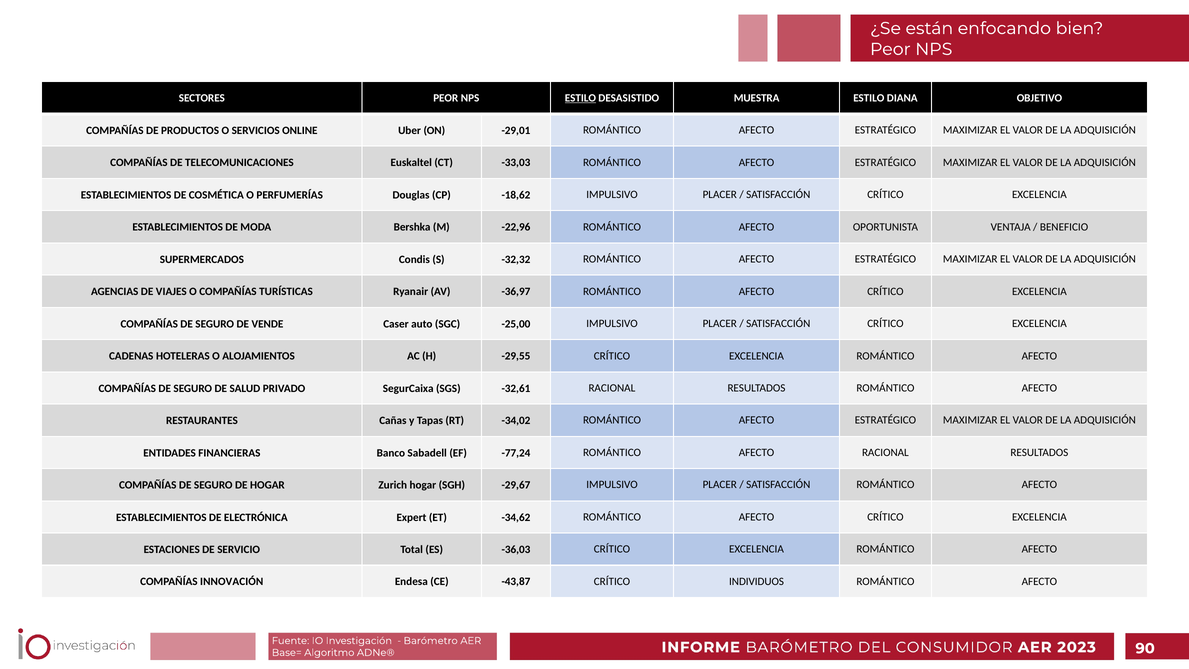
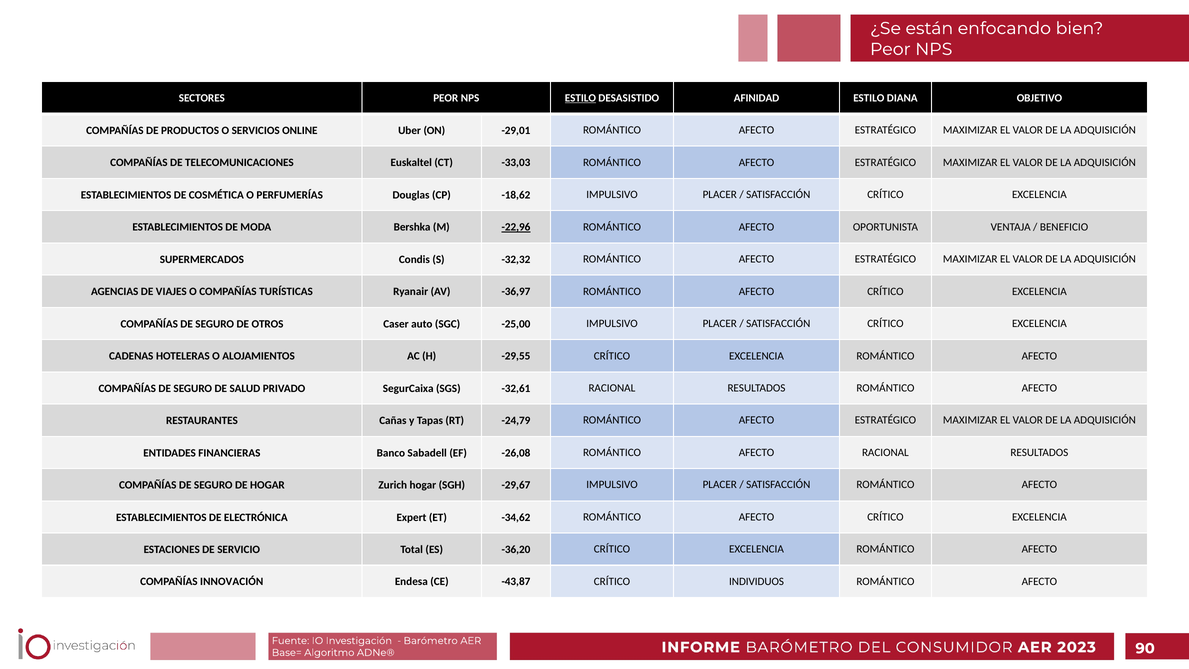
MUESTRA: MUESTRA -> AFINIDAD (757, 98)
-22,96 underline: none -> present (516, 227)
VENDE: VENDE -> OTROS (267, 324)
-34,02: -34,02 -> -24,79 (516, 420)
-77,24: -77,24 -> -26,08 (516, 453)
-36,03: -36,03 -> -36,20 (516, 549)
